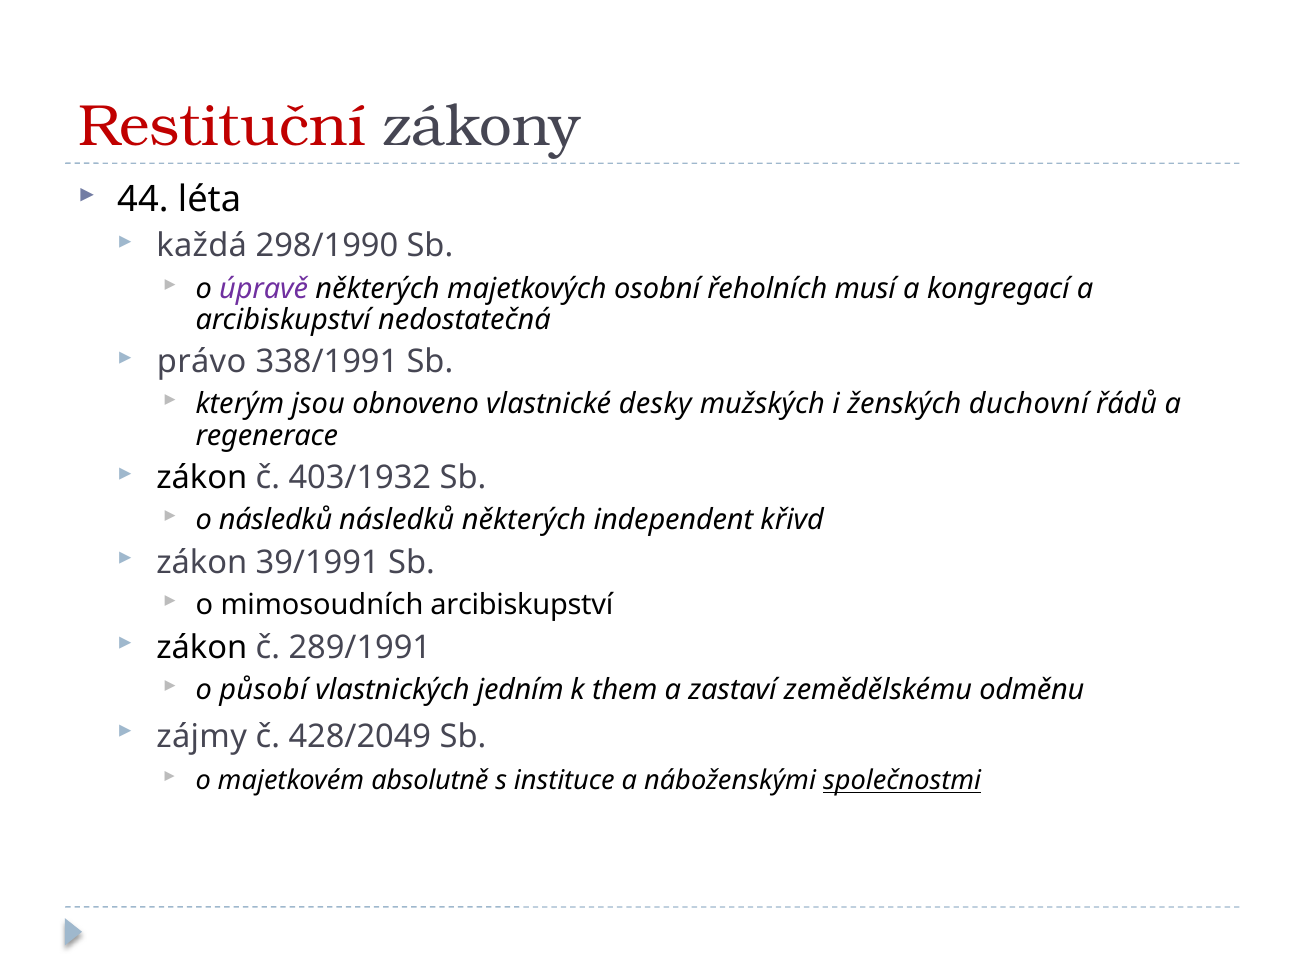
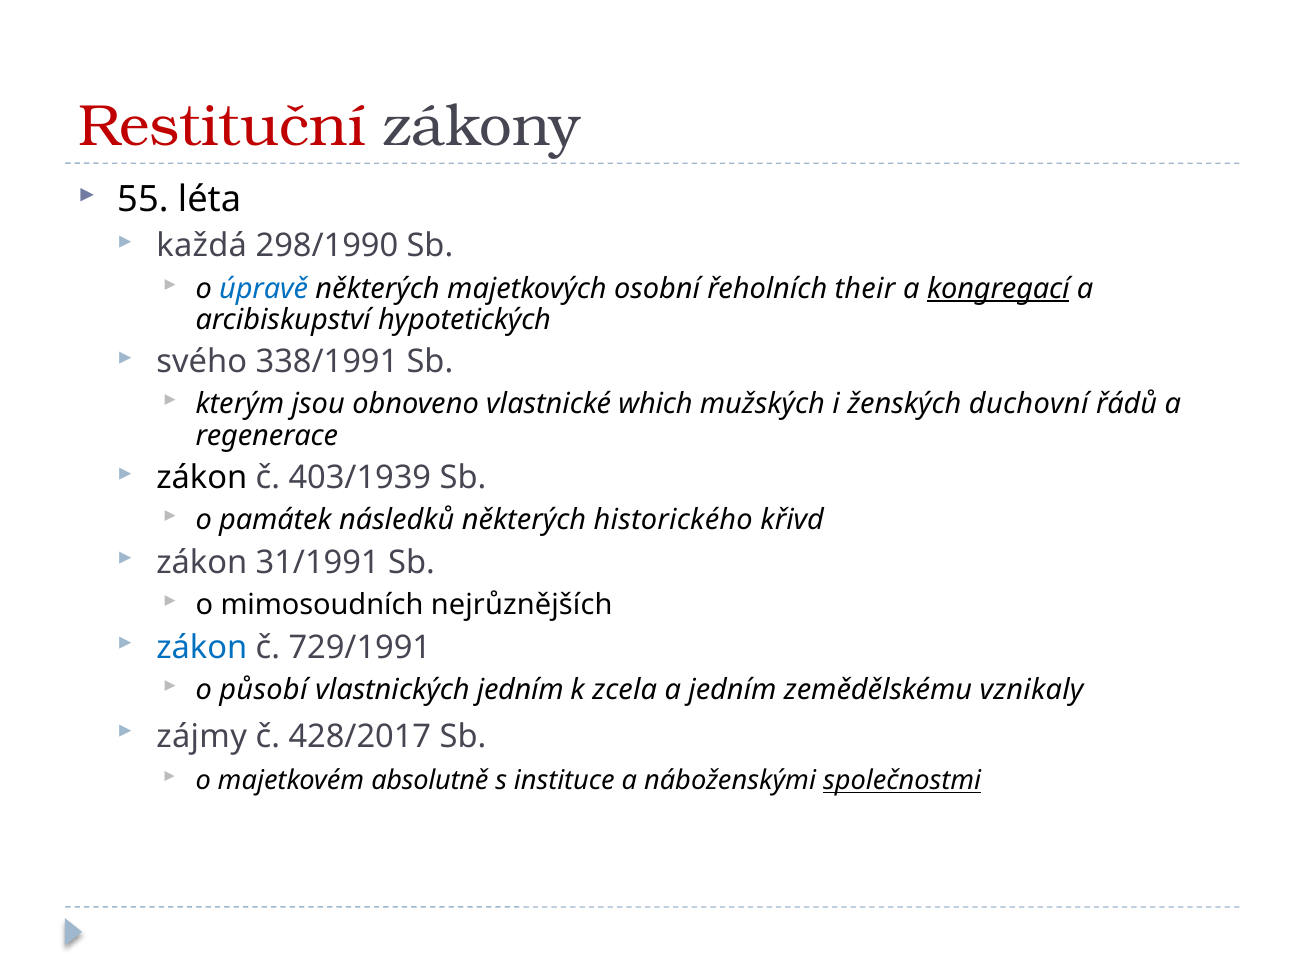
44: 44 -> 55 (143, 200)
úpravě colour: purple -> blue (264, 288)
musí: musí -> their (865, 288)
kongregací underline: none -> present (998, 288)
nedostatečná: nedostatečná -> hypotetických (465, 320)
právo: právo -> svého (202, 362)
desky: desky -> which (656, 404)
403/1932: 403/1932 -> 403/1939 (360, 478)
o následků: následků -> památek (275, 520)
independent: independent -> historického (673, 520)
39/1991: 39/1991 -> 31/1991 (318, 563)
mimosoudních arcibiskupství: arcibiskupství -> nejrůznějších (522, 605)
zákon colour: black -> blue (202, 647)
289/1991: 289/1991 -> 729/1991 (360, 647)
them: them -> zcela (625, 689)
a zastaví: zastaví -> jedním (732, 689)
odměnu: odměnu -> vznikaly (1032, 689)
428/2049: 428/2049 -> 428/2017 (360, 736)
